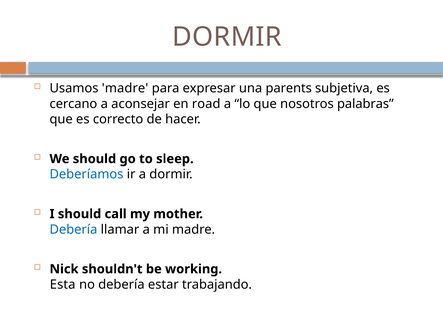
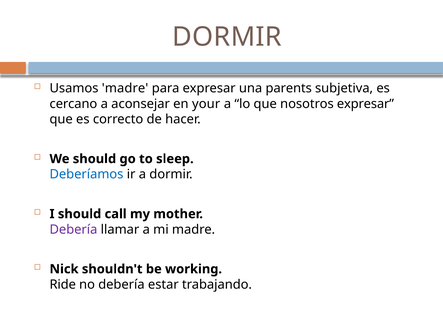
road: road -> your (206, 104)
nosotros palabras: palabras -> expresar (365, 104)
Debería colour: blue -> purple (73, 230)
Esta: Esta -> Ride (63, 285)
